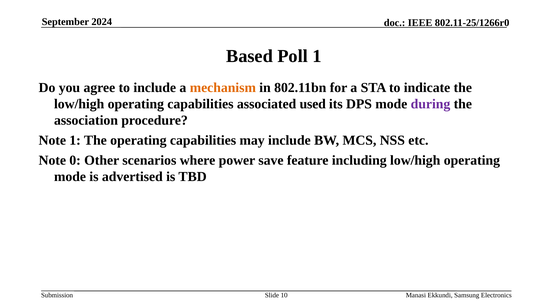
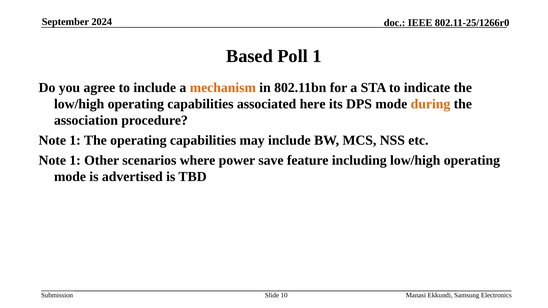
used: used -> here (313, 104)
during colour: purple -> orange (431, 104)
0: 0 -> 1 (75, 160)
